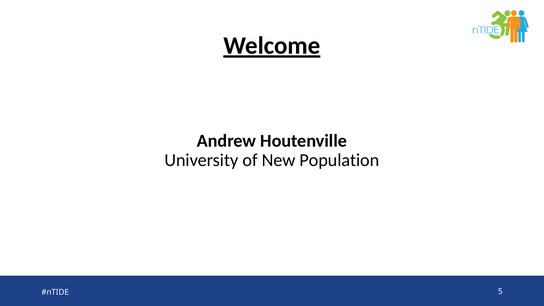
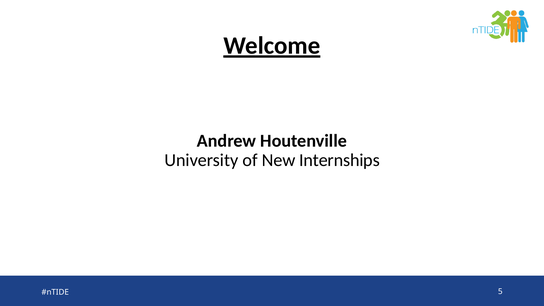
Population: Population -> Internships (339, 160)
